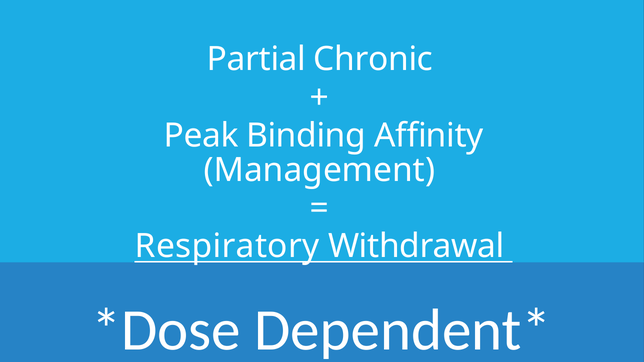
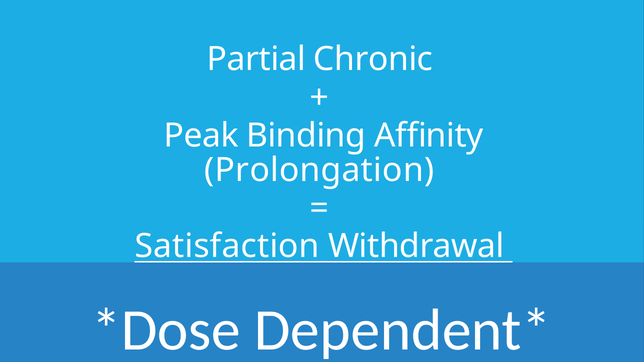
Management: Management -> Prolongation (319, 170)
Respiratory: Respiratory -> Satisfaction (227, 247)
